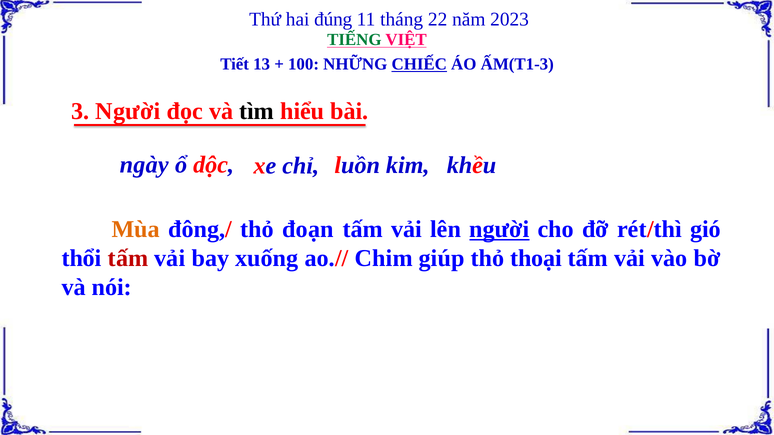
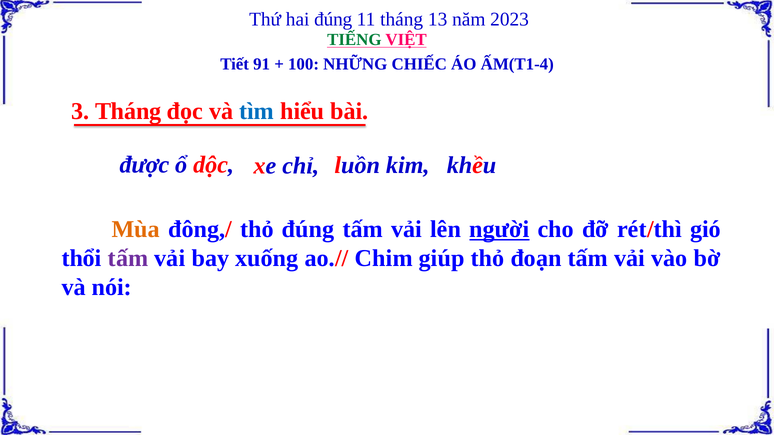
22: 22 -> 13 (438, 19)
13: 13 -> 91 (262, 64)
CHIẾC underline: present -> none (419, 64)
ẤM(T1-3: ẤM(T1-3 -> ẤM(T1-4 (517, 64)
3 Người: Người -> Tháng (128, 111)
tìm colour: black -> blue (257, 111)
ngày: ngày -> được (144, 165)
thỏ đoạn: đoạn -> đúng (308, 229)
tấm colour: red -> purple (128, 258)
thoại: thoại -> đoạn (536, 258)
